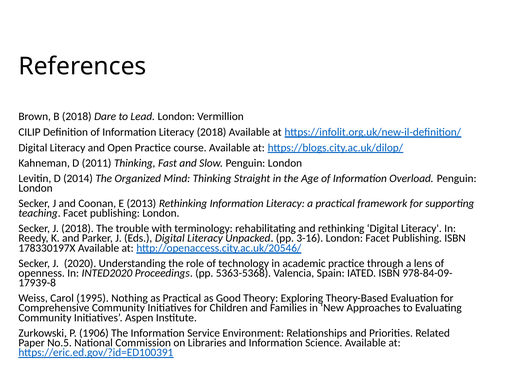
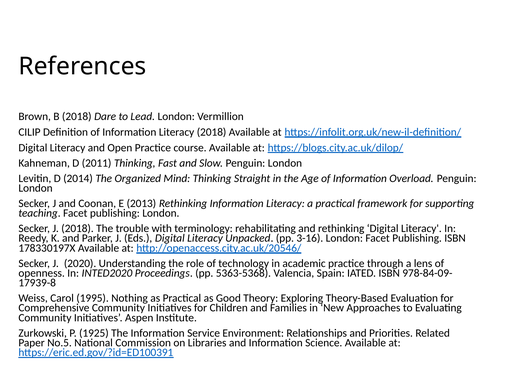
1906: 1906 -> 1925 (94, 333)
